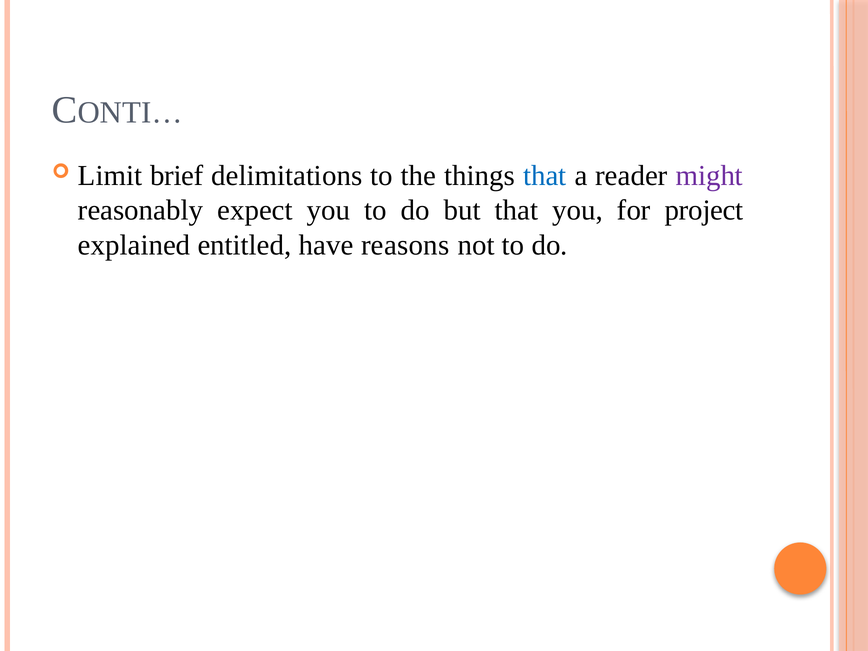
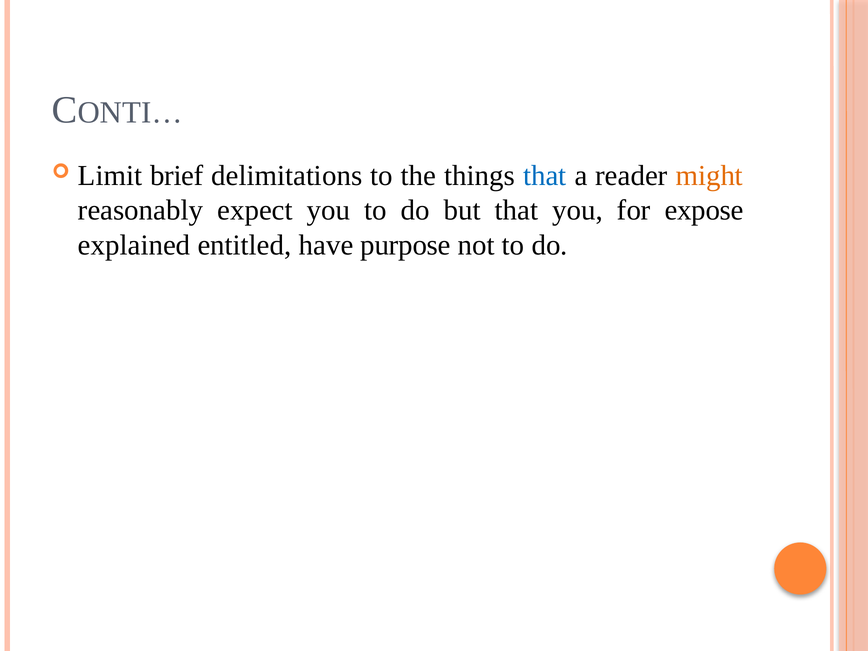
might colour: purple -> orange (709, 176)
project: project -> expose (704, 210)
reasons: reasons -> purpose (406, 245)
